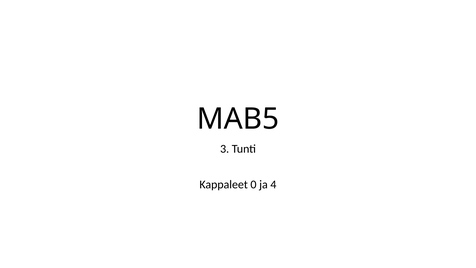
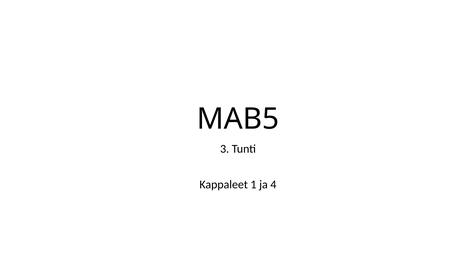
0: 0 -> 1 (253, 184)
